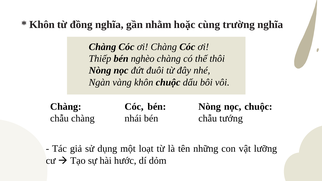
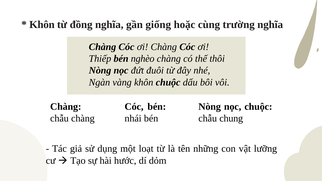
nhằm: nhằm -> giống (158, 25)
tướng: tướng -> chung (231, 118)
